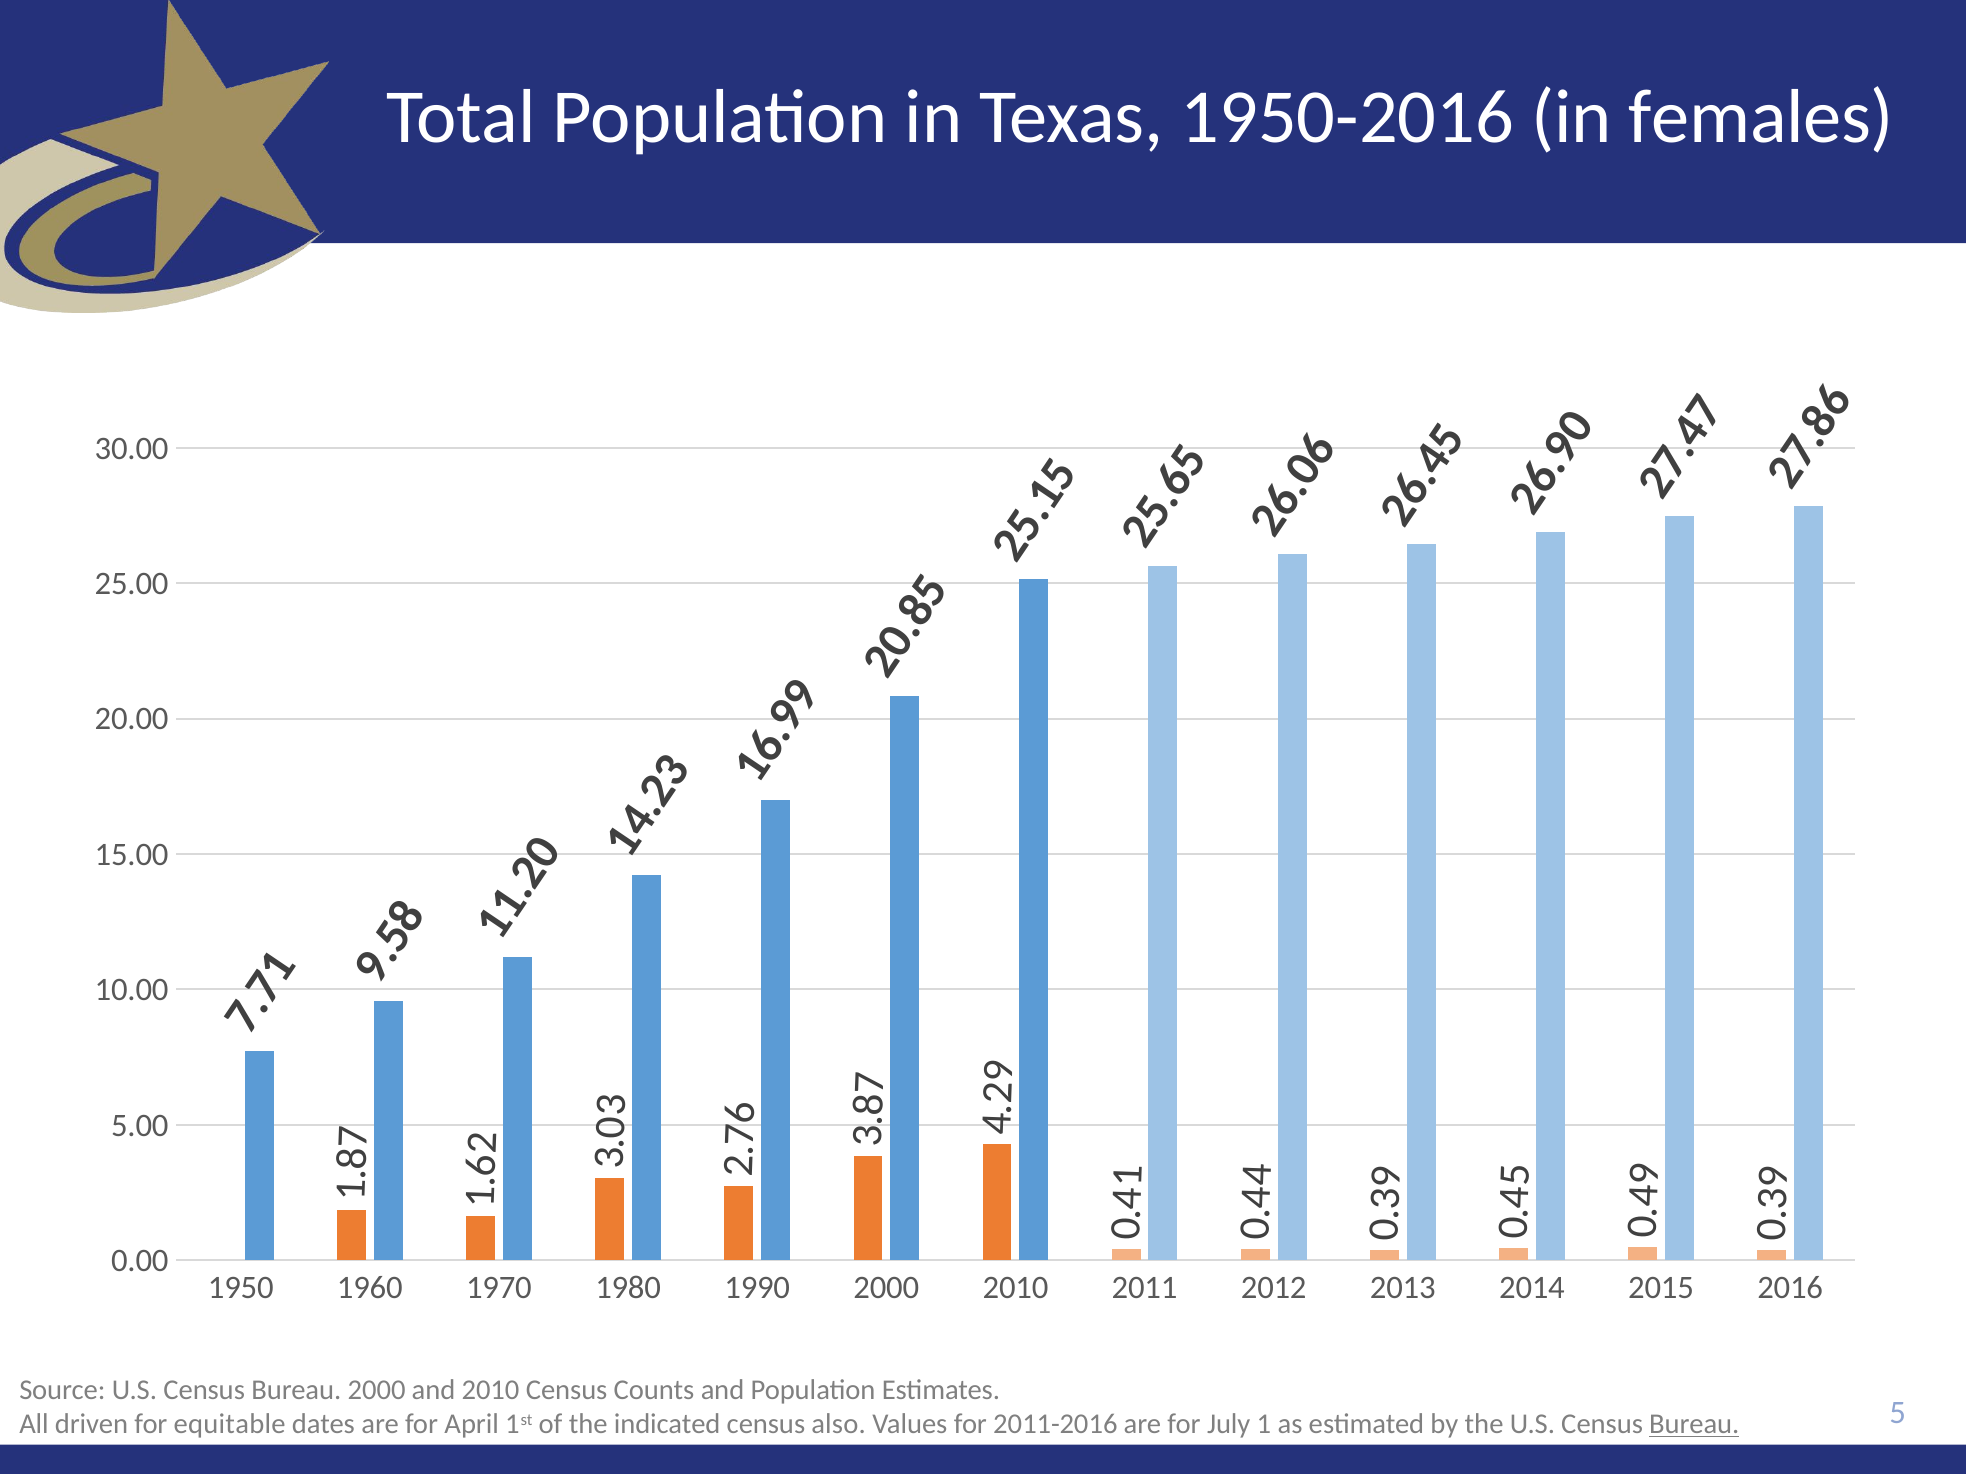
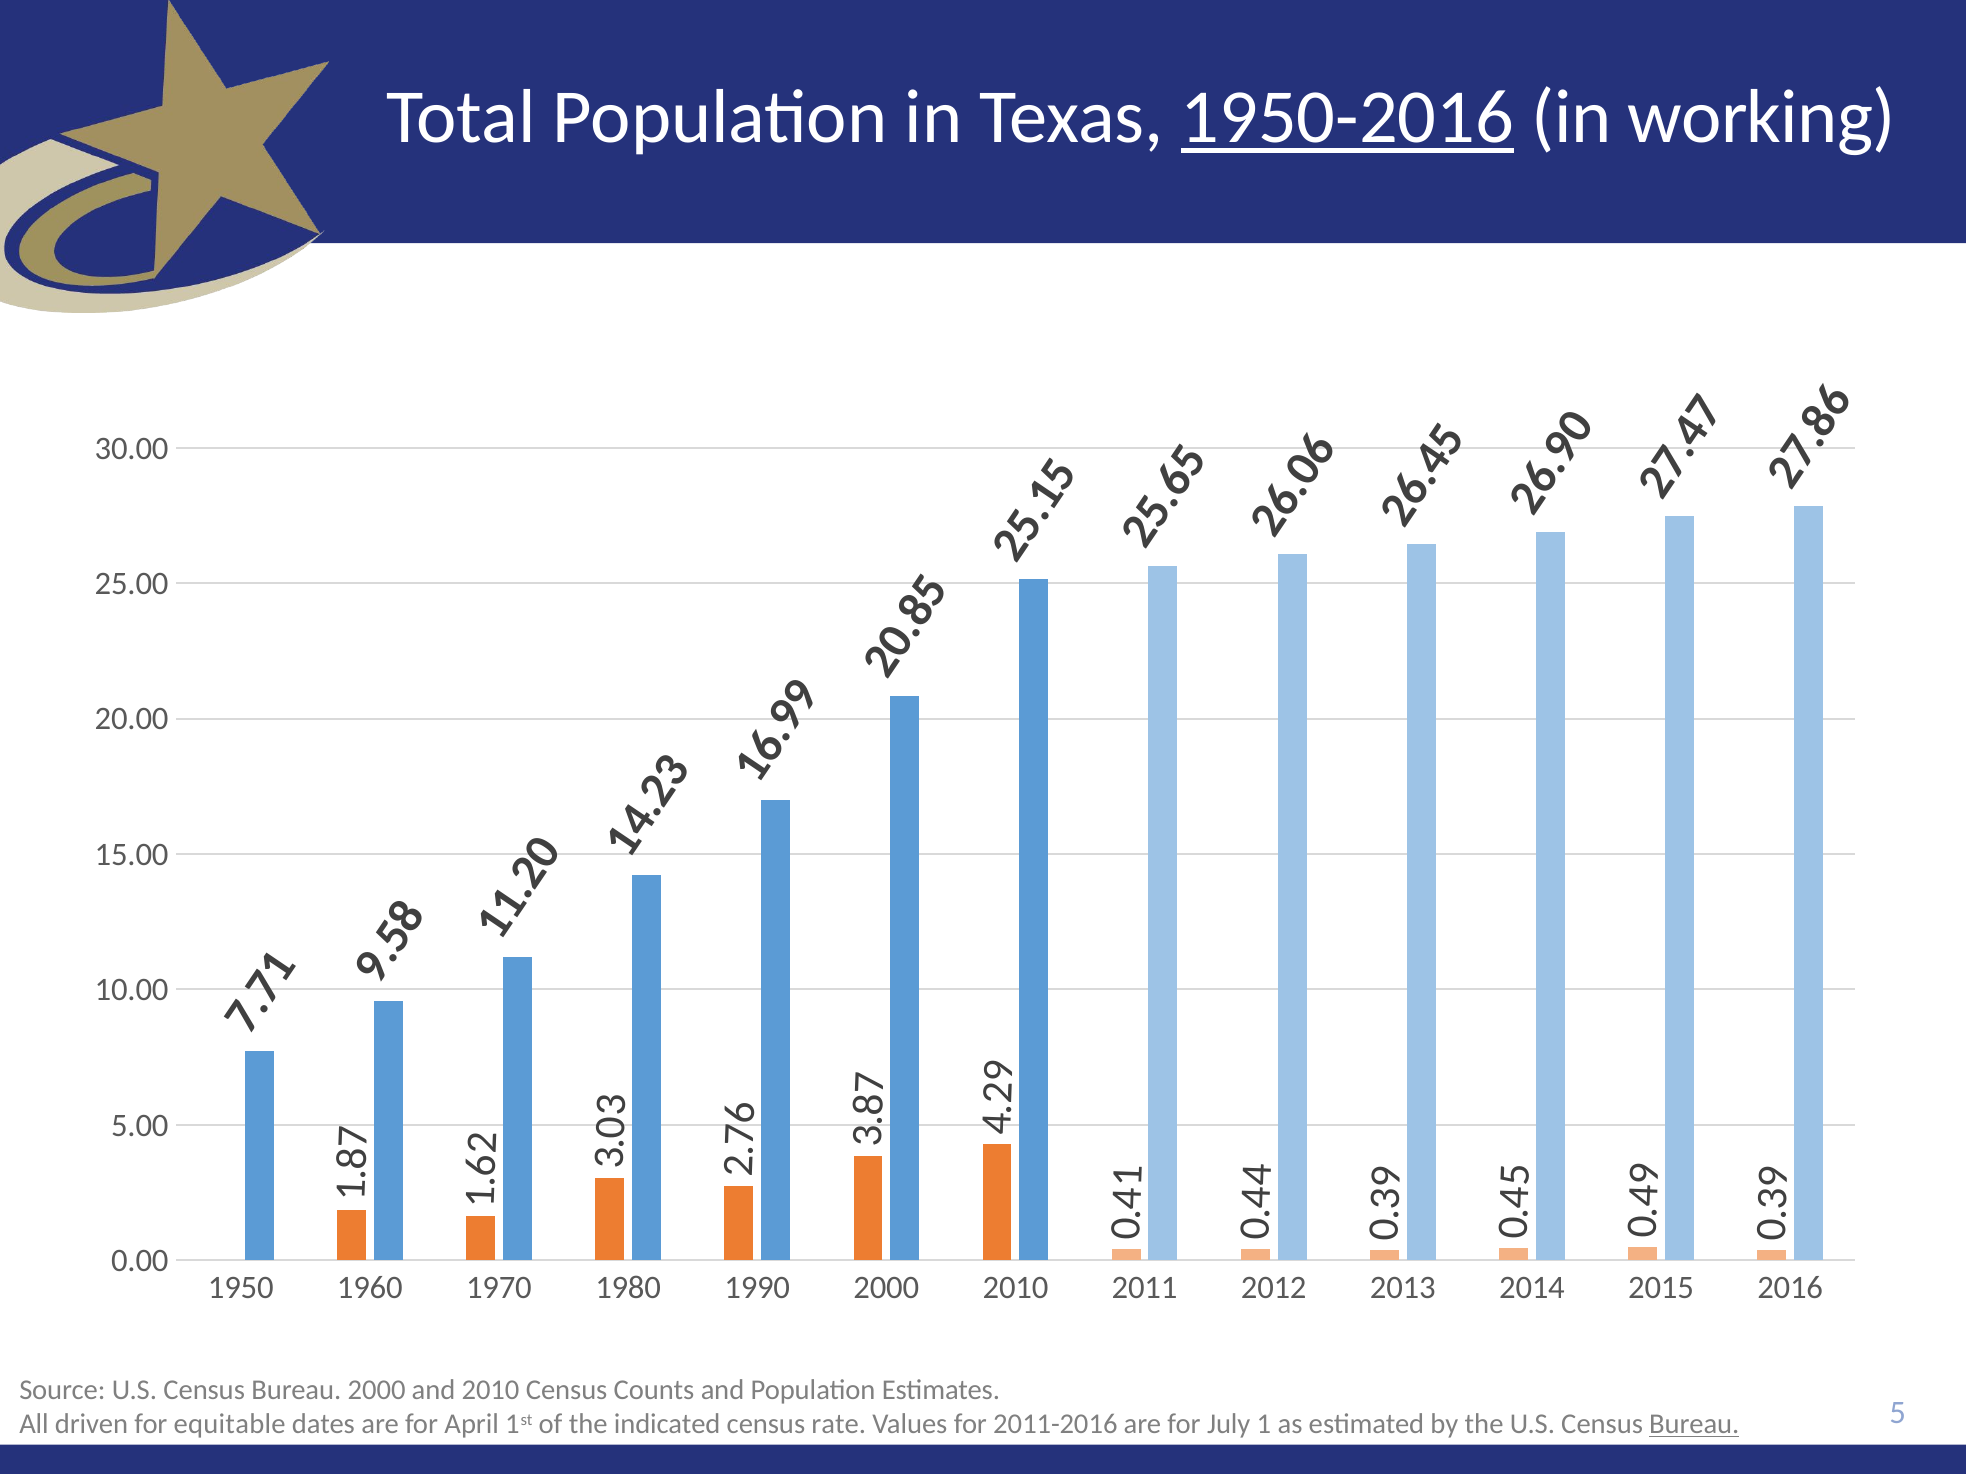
1950-2016 underline: none -> present (1347, 117)
females: females -> working (1762, 117)
also: also -> rate (839, 1425)
